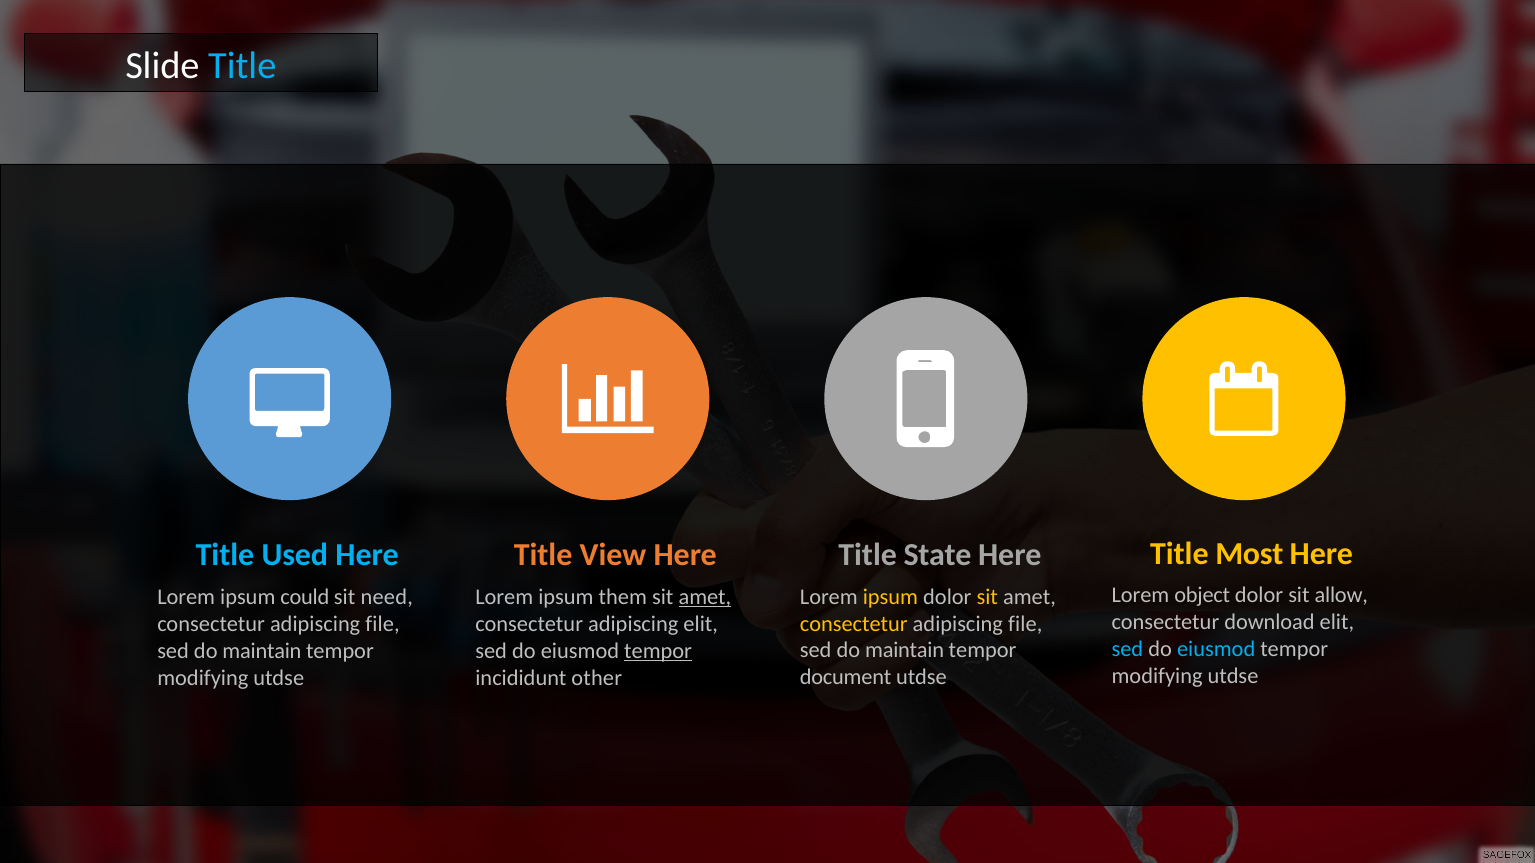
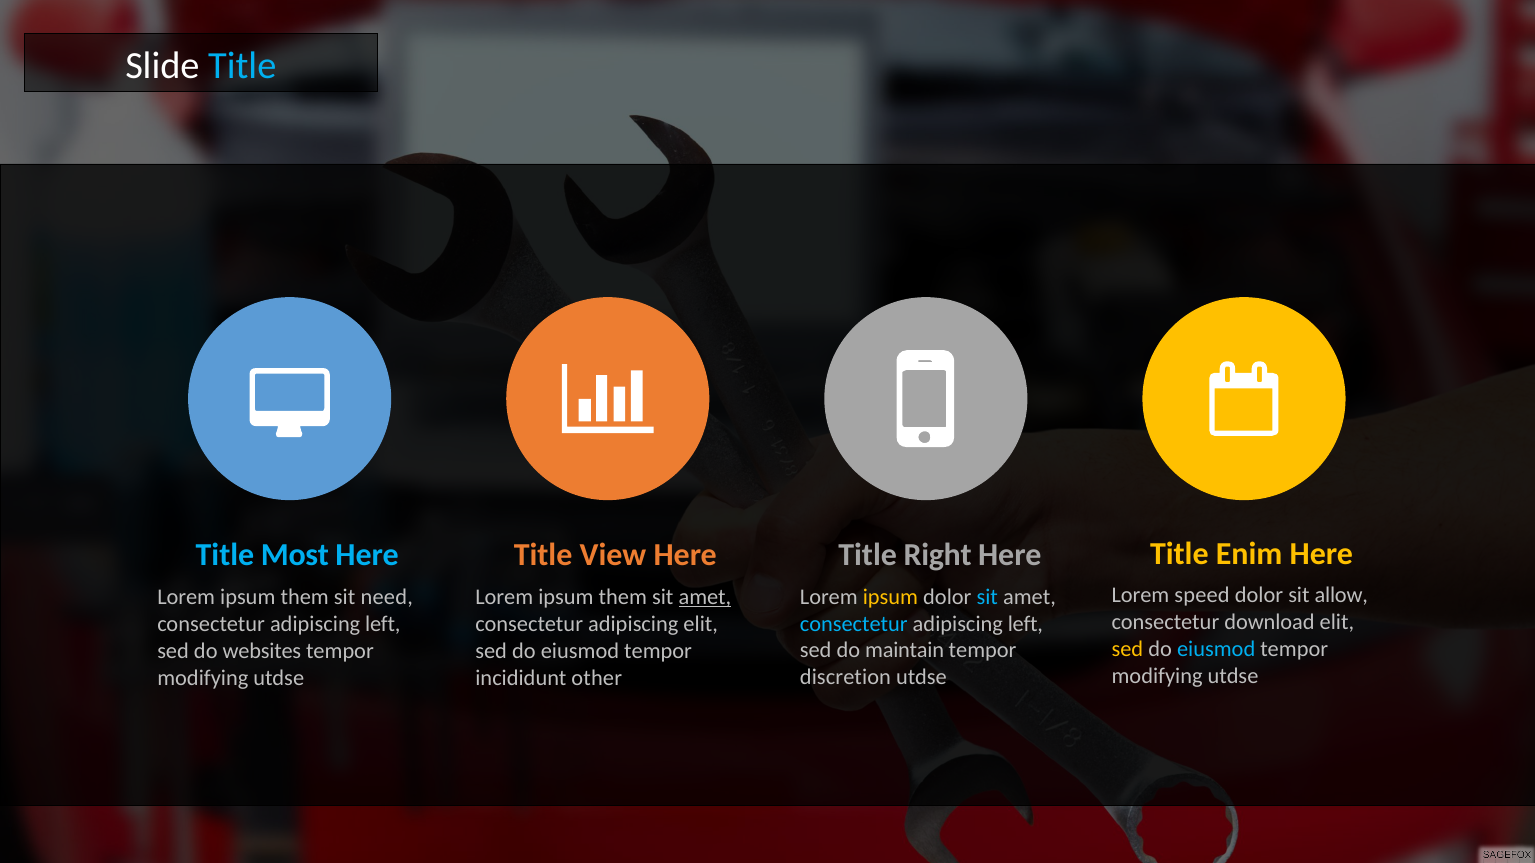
Most: Most -> Enim (1249, 554)
State: State -> Right (938, 555)
Used: Used -> Most (295, 555)
object: object -> speed (1202, 596)
sit colour: yellow -> light blue (987, 597)
could: could -> them (305, 597)
consectetur colour: yellow -> light blue (854, 624)
file: file -> left (1025, 624)
file: file -> left (383, 624)
sed colour: light blue -> yellow (1127, 650)
maintain: maintain -> websites (262, 651)
tempor underline: present -> none (658, 651)
document: document -> discretion (845, 678)
